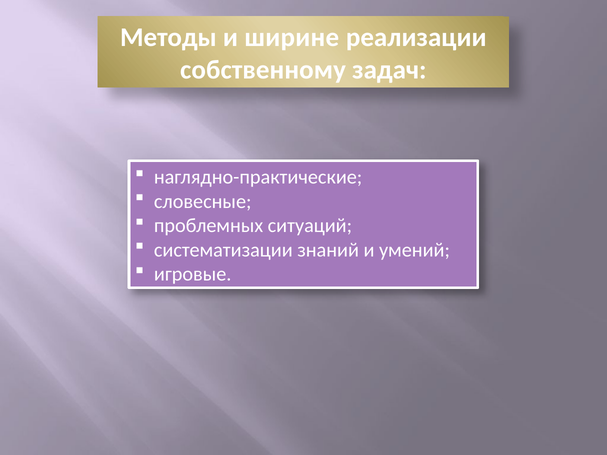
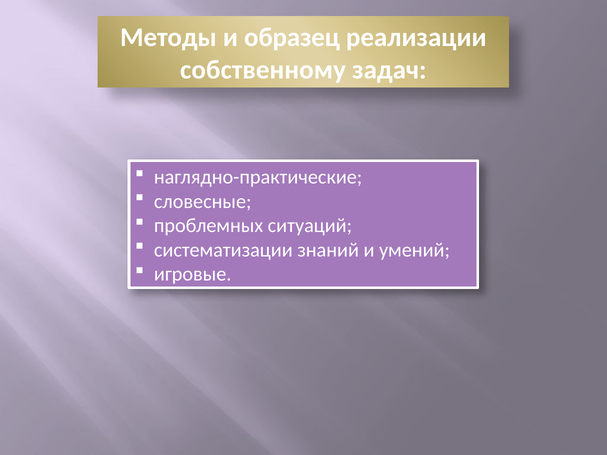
ширине: ширине -> образец (292, 37)
